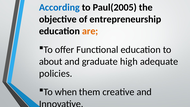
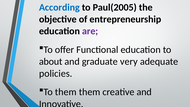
are colour: orange -> purple (90, 31)
high: high -> very (129, 61)
To when: when -> them (66, 92)
